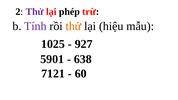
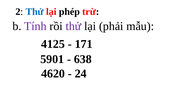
Thử colour: purple -> blue (35, 12)
thử colour: orange -> purple (73, 26)
hiệu: hiệu -> phải (111, 26)
1025: 1025 -> 4125 (53, 44)
927: 927 -> 171 (84, 44)
7121: 7121 -> 4620 (53, 74)
60: 60 -> 24 (81, 74)
